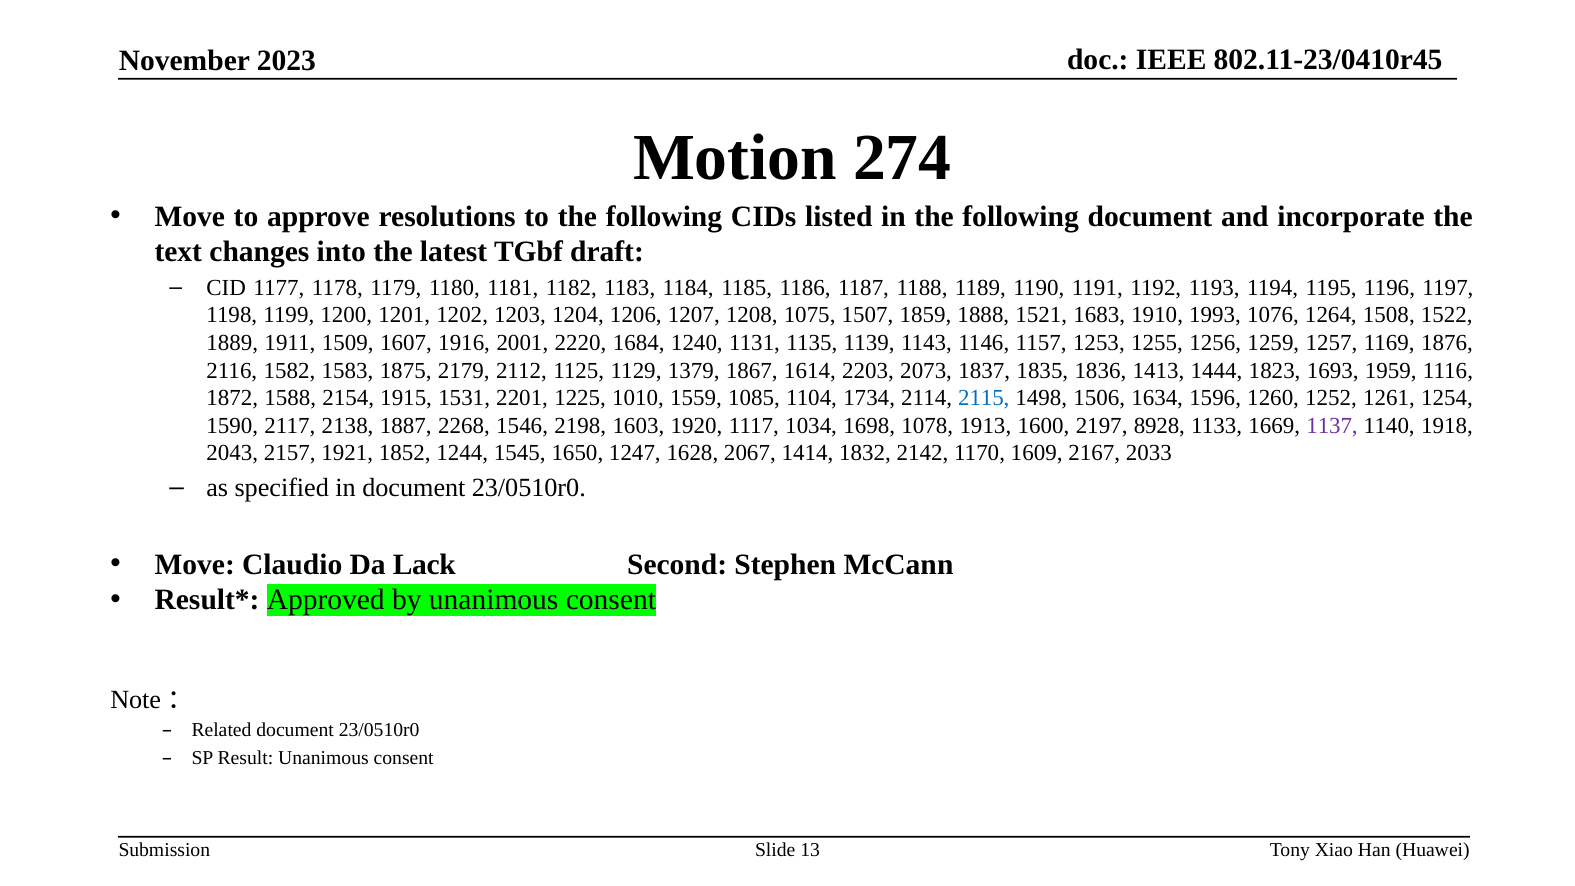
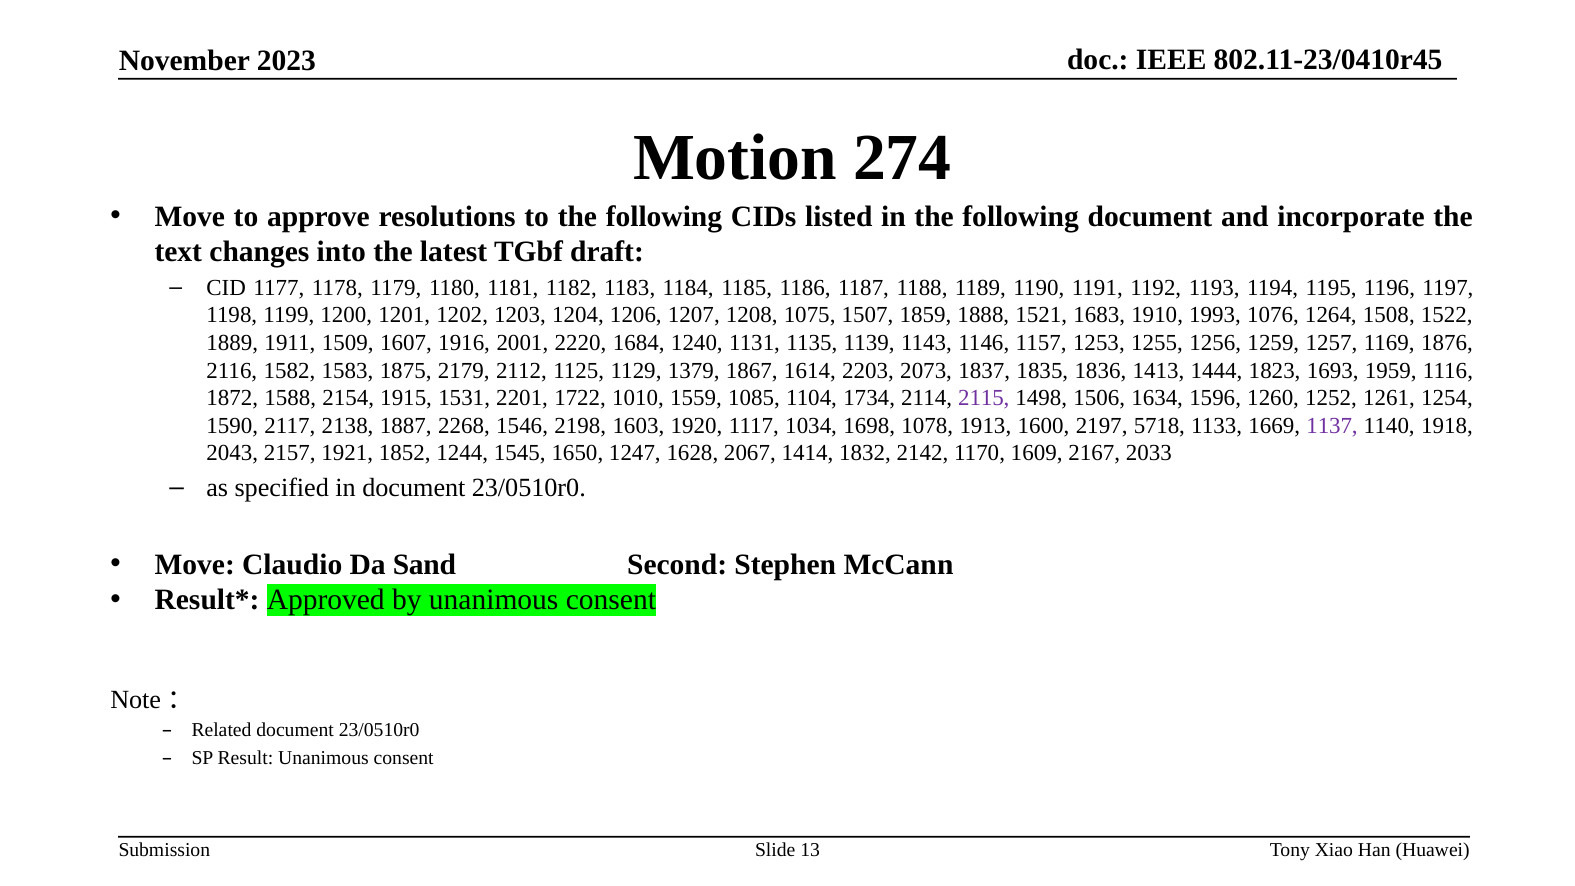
1225: 1225 -> 1722 (580, 398)
2115 colour: blue -> purple (984, 398)
8928: 8928 -> 5718 (1159, 426)
Lack: Lack -> Sand (424, 565)
